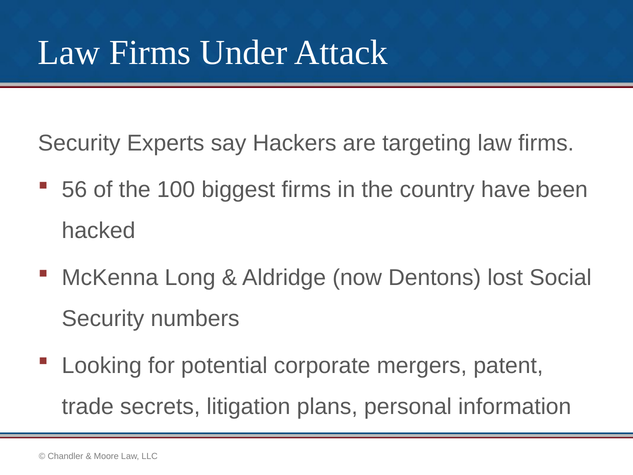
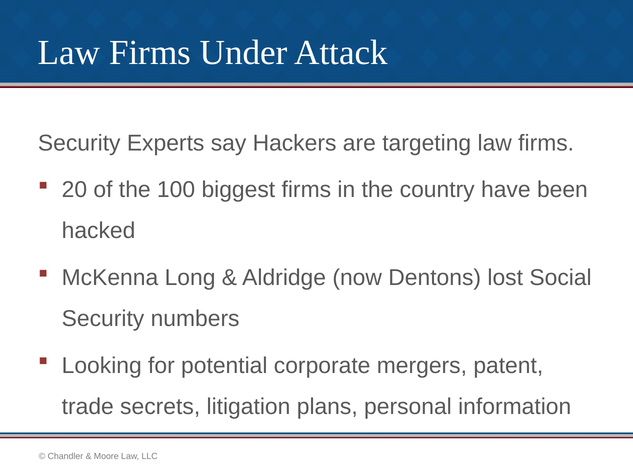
56: 56 -> 20 (74, 190)
